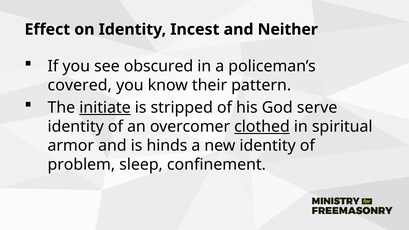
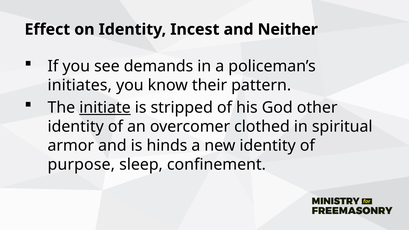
obscured: obscured -> demands (158, 66)
covered: covered -> initiates (80, 85)
serve: serve -> other (317, 108)
clothed underline: present -> none (262, 127)
problem: problem -> purpose (81, 165)
